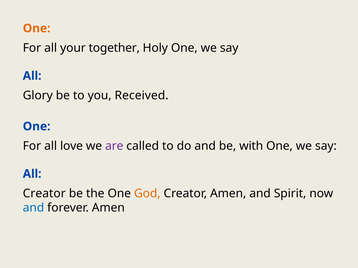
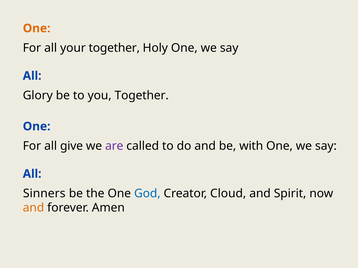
you Received: Received -> Together (142, 96)
love: love -> give (72, 146)
Creator: Creator -> Sinners (44, 194)
God colour: orange -> blue (147, 194)
Creator Amen: Amen -> Cloud (228, 194)
and colour: blue -> orange (33, 208)
